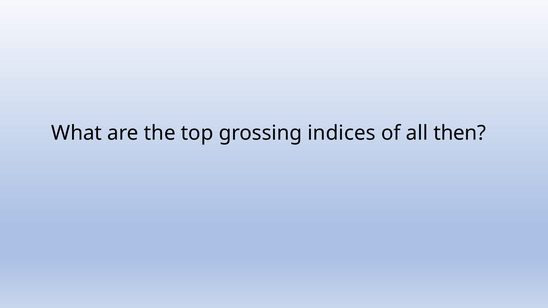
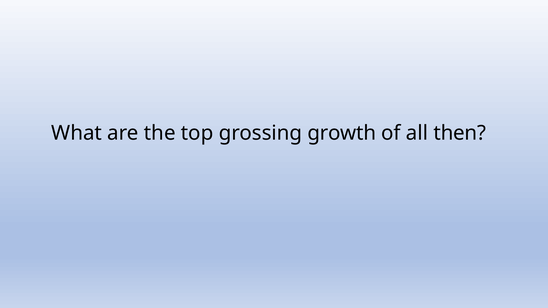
indices: indices -> growth (342, 133)
